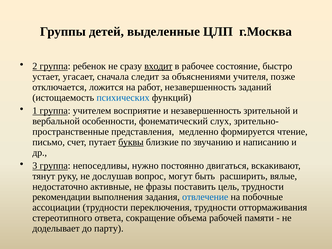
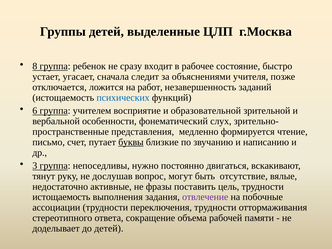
2: 2 -> 8 (35, 66)
входит underline: present -> none (158, 66)
1: 1 -> 6 (35, 111)
и незавершенность: незавершенность -> образовательной (206, 111)
расширить: расширить -> отсутствие (244, 176)
рекомендации: рекомендации -> истощаемость (61, 197)
отвлечение colour: blue -> purple (205, 197)
до парту: парту -> детей (109, 228)
